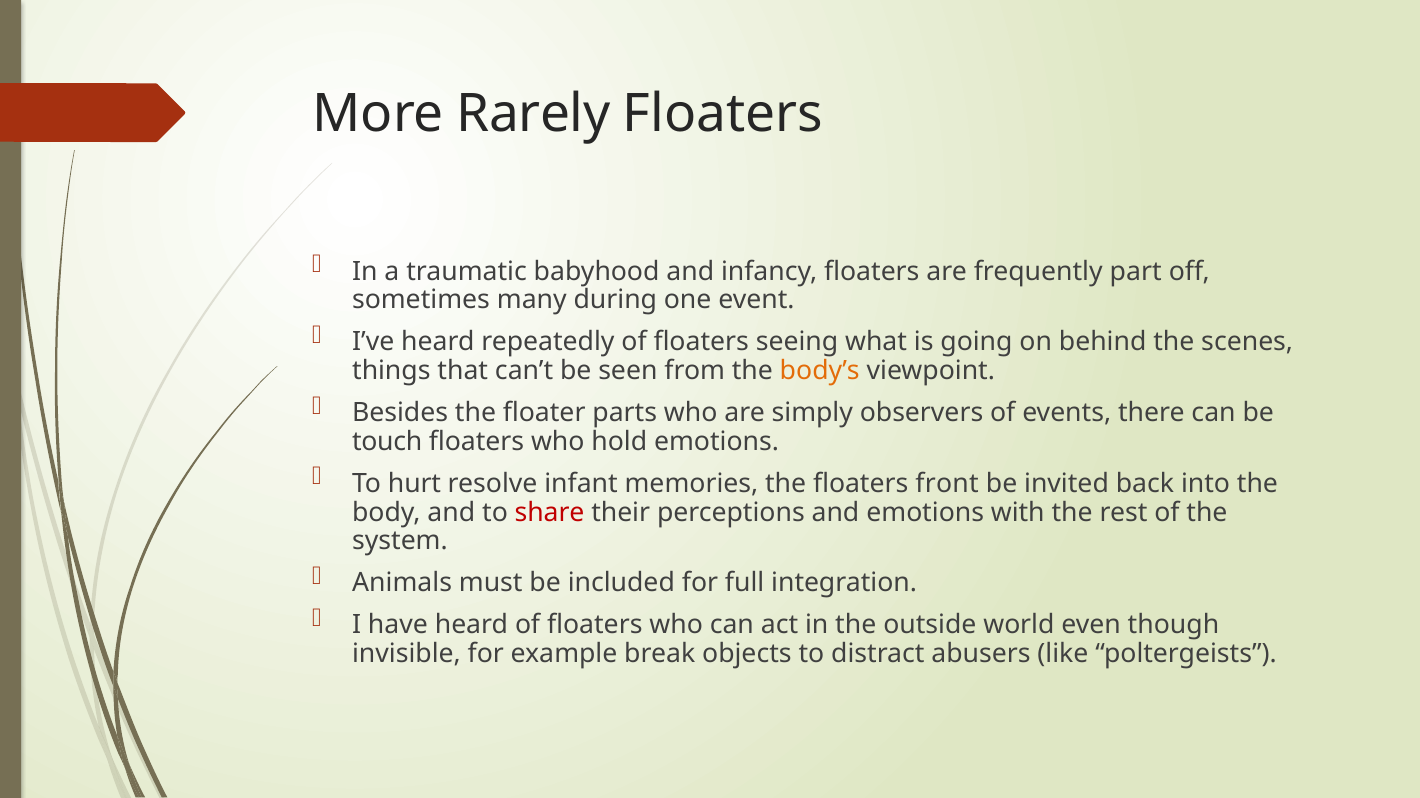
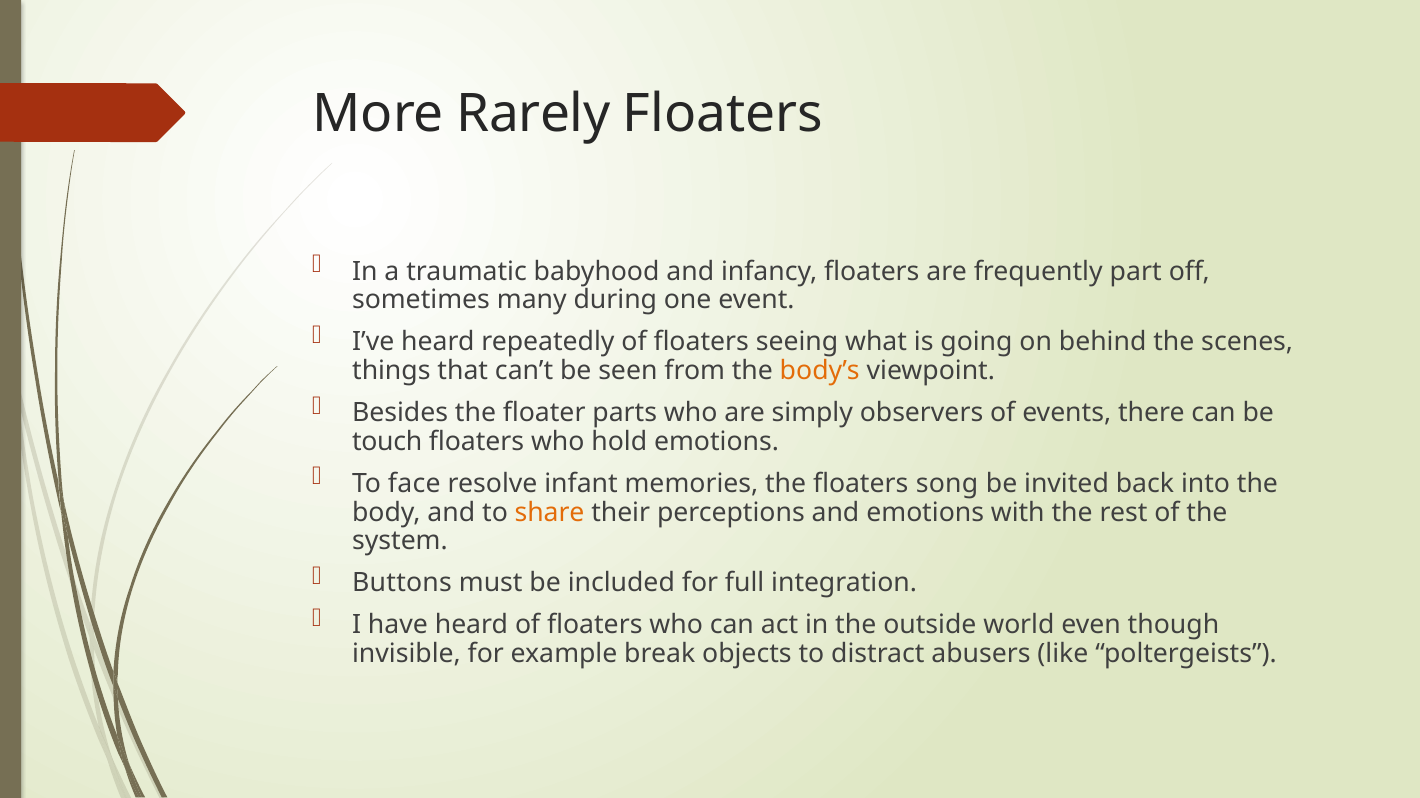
hurt: hurt -> face (414, 484)
front: front -> song (947, 484)
share colour: red -> orange (550, 513)
Animals: Animals -> Buttons (402, 584)
